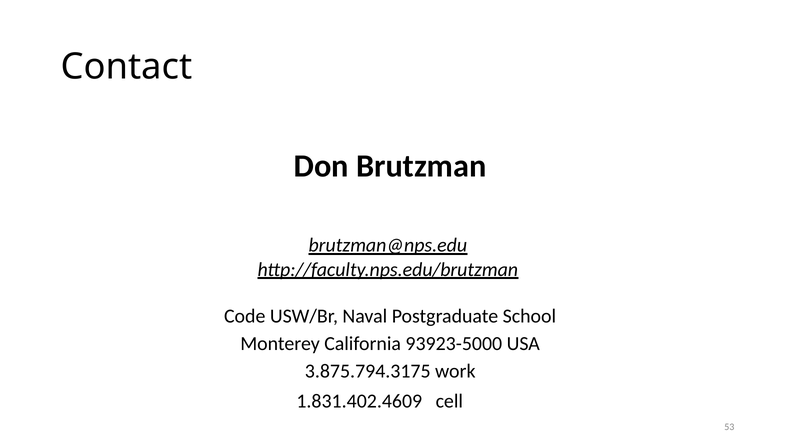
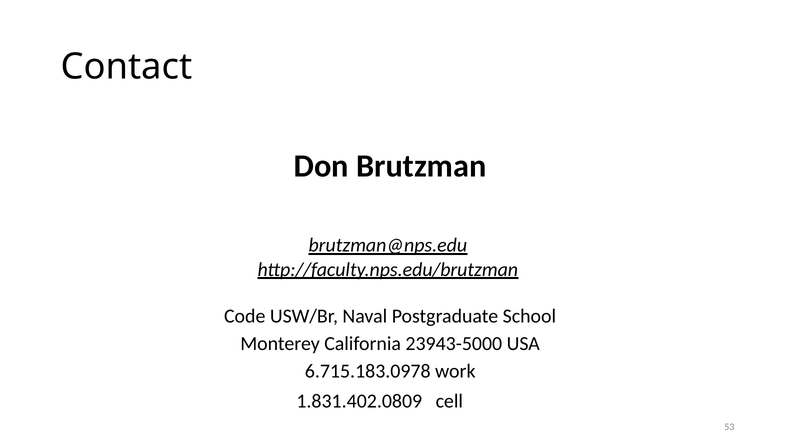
93923-5000: 93923-5000 -> 23943-5000 (454, 344)
3.875.794.3175: 3.875.794.3175 -> 6.715.183.0978 (368, 371)
1.831.402.4609: 1.831.402.4609 -> 1.831.402.0809 (359, 401)
